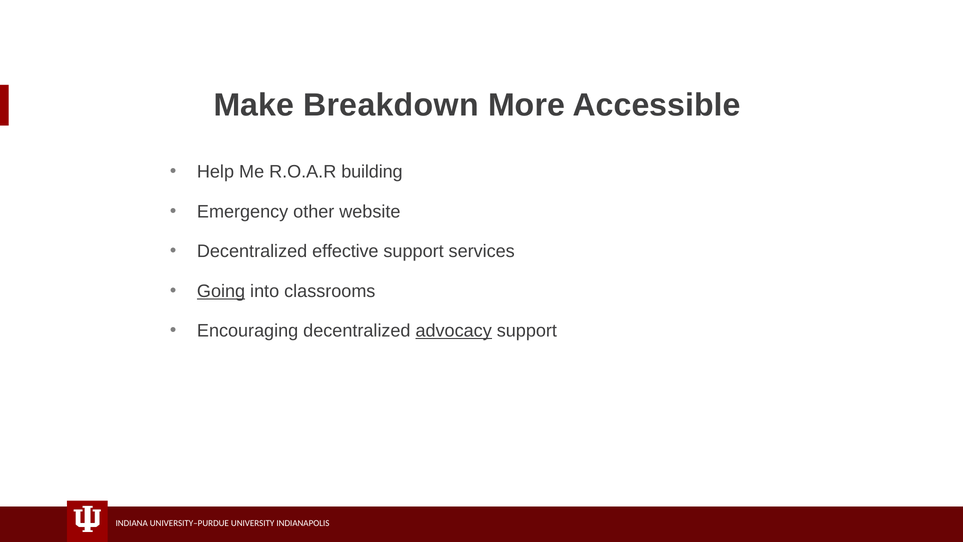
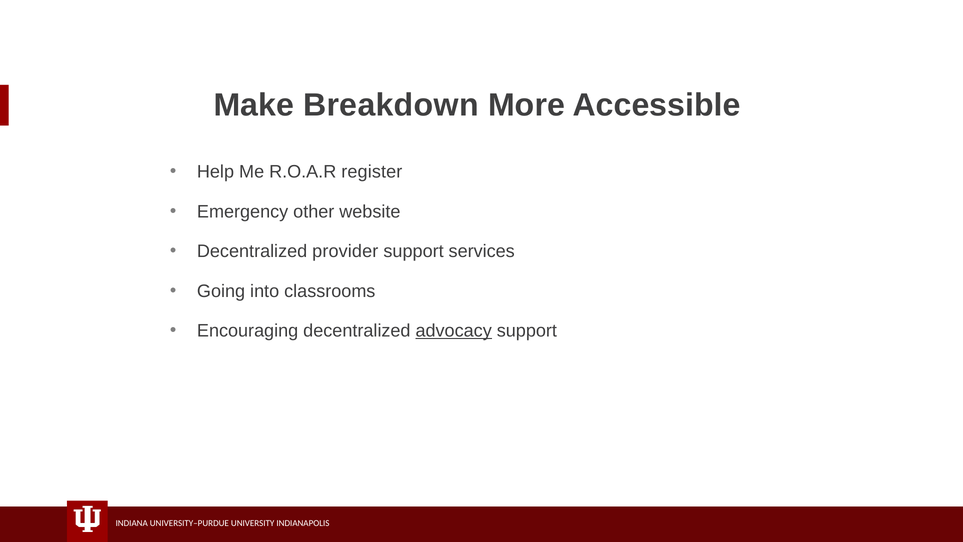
building: building -> register (372, 172)
effective: effective -> provider (345, 251)
Going underline: present -> none (221, 291)
